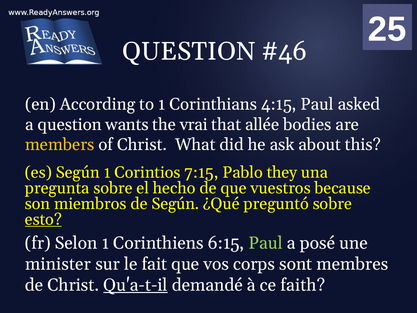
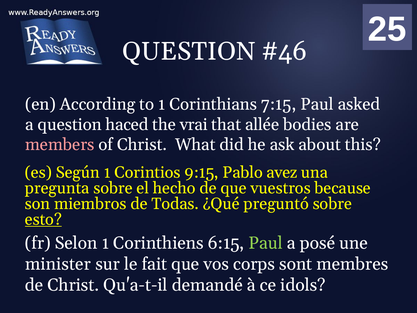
4:15: 4:15 -> 7:15 (279, 104)
wants: wants -> haced (127, 124)
members colour: yellow -> pink (60, 145)
7:15: 7:15 -> 9:15 (202, 172)
they: they -> avez (282, 172)
de Según: Según -> Todas (175, 204)
Qu'a-t-il underline: present -> none (135, 285)
faith: faith -> idols (303, 285)
